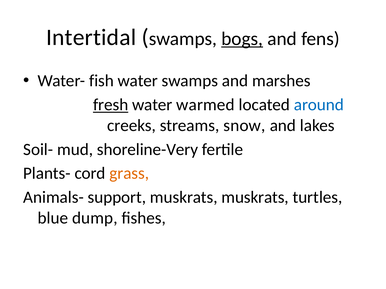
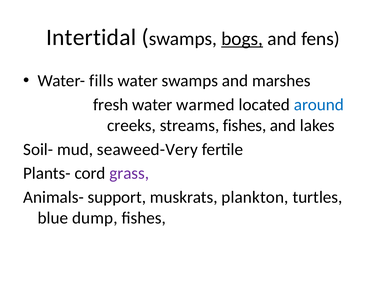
fish: fish -> fills (101, 81)
fresh underline: present -> none (111, 105)
streams snow: snow -> fishes (245, 126)
shoreline-Very: shoreline-Very -> seaweed-Very (147, 150)
grass colour: orange -> purple (129, 174)
muskrats muskrats: muskrats -> plankton (255, 198)
